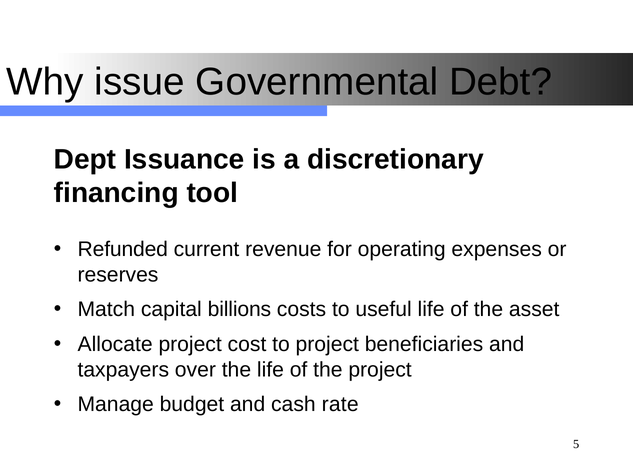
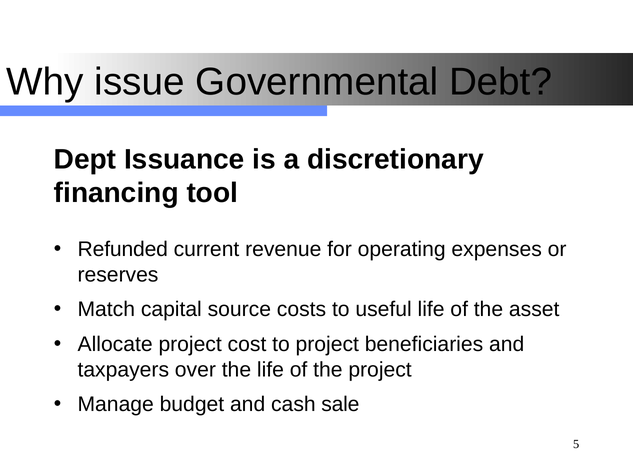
billions: billions -> source (239, 309)
rate: rate -> sale (340, 404)
